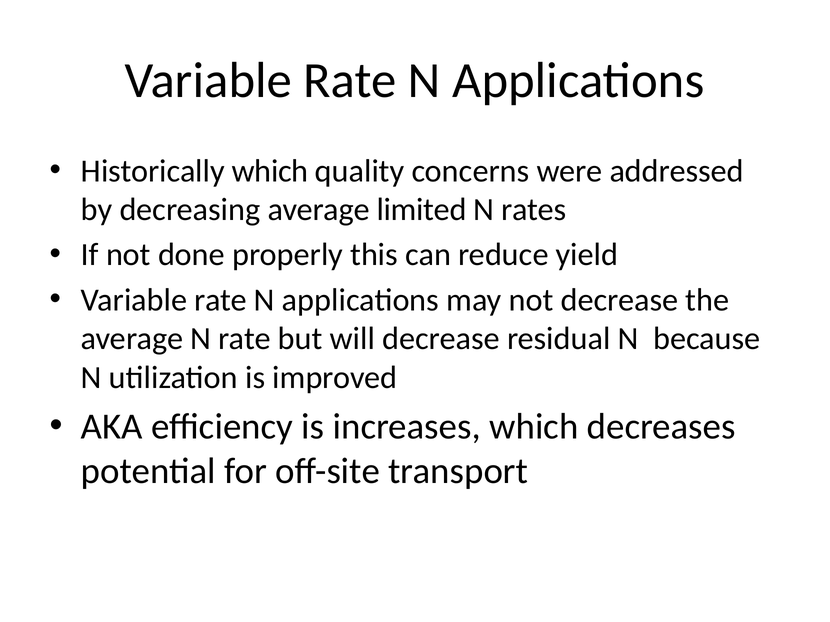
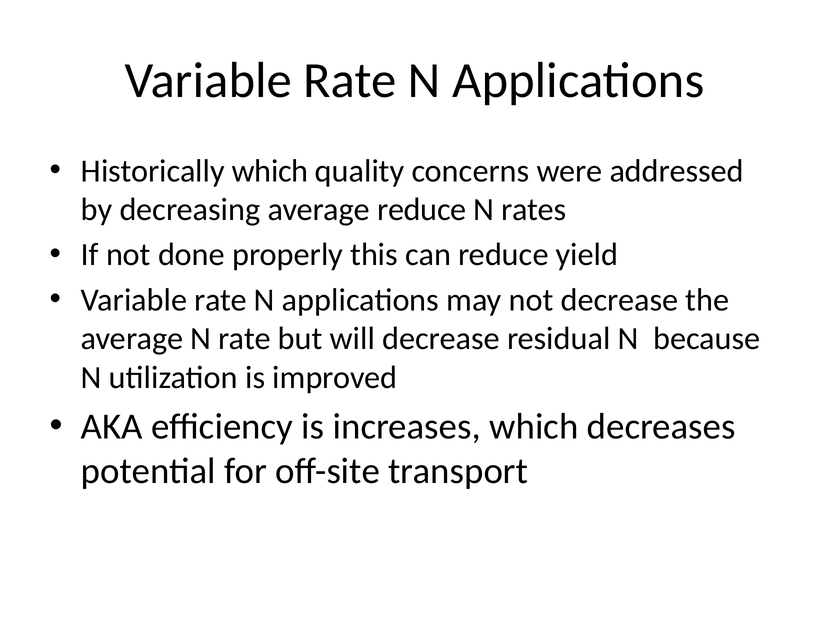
average limited: limited -> reduce (422, 210)
